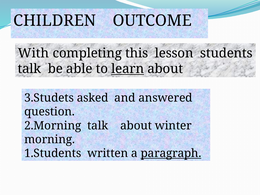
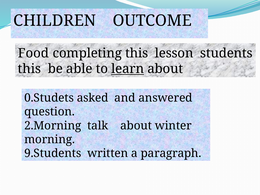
With: With -> Food (33, 53)
talk: talk -> this (29, 69)
3.Studets: 3.Studets -> 0.Studets (49, 98)
1.Students: 1.Students -> 9.Students (53, 153)
paragraph underline: present -> none (171, 153)
